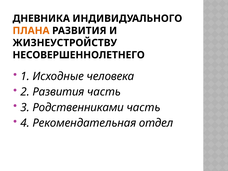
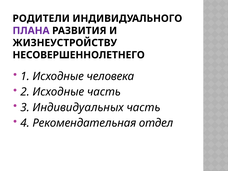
ДНЕВНИКА: ДНЕВНИКА -> РОДИТЕЛИ (41, 18)
ПЛАНА colour: orange -> purple (31, 31)
2 Развития: Развития -> Исходные (58, 92)
Родственниками: Родственниками -> Индивидуальных (78, 107)
